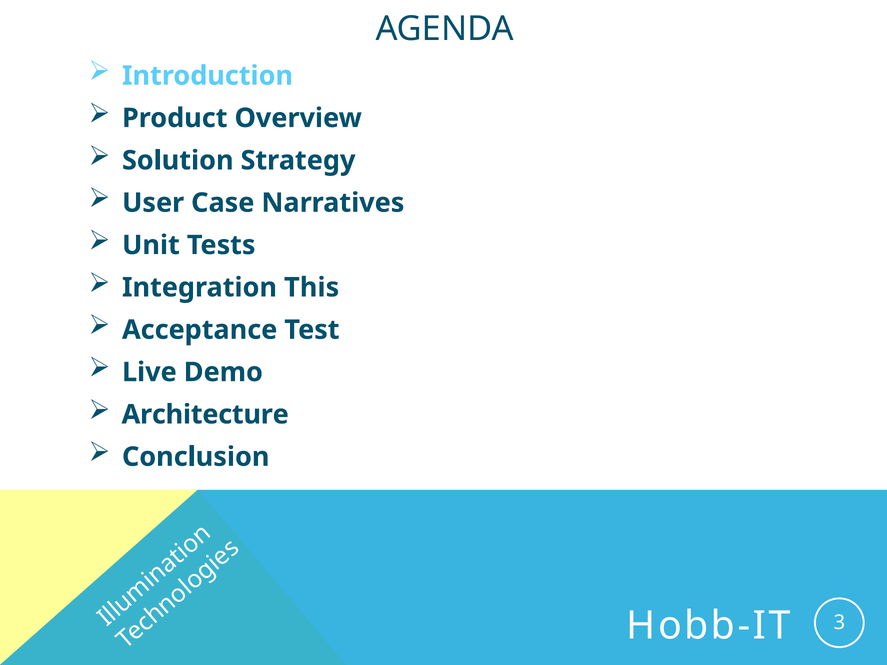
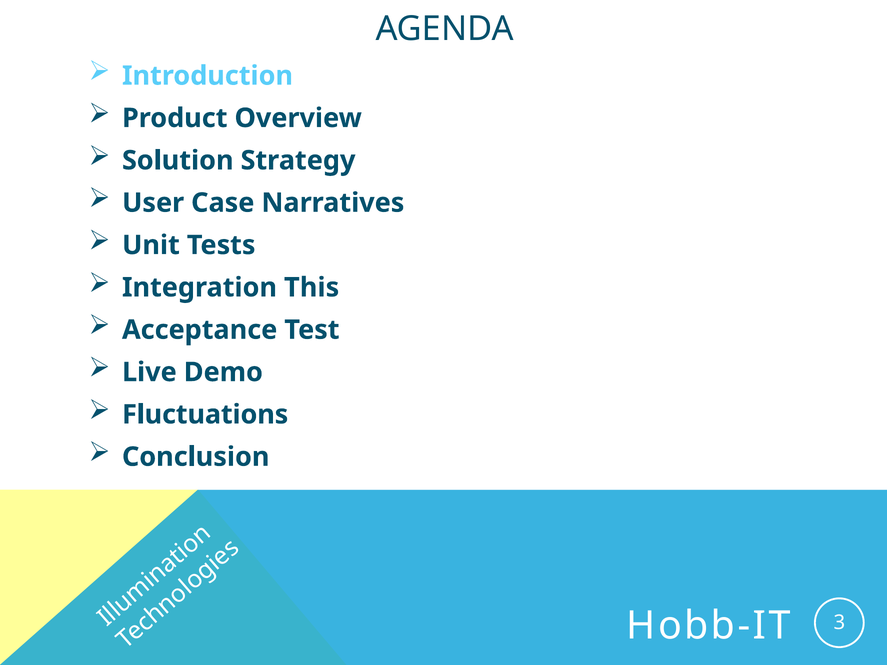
Architecture: Architecture -> Fluctuations (205, 415)
